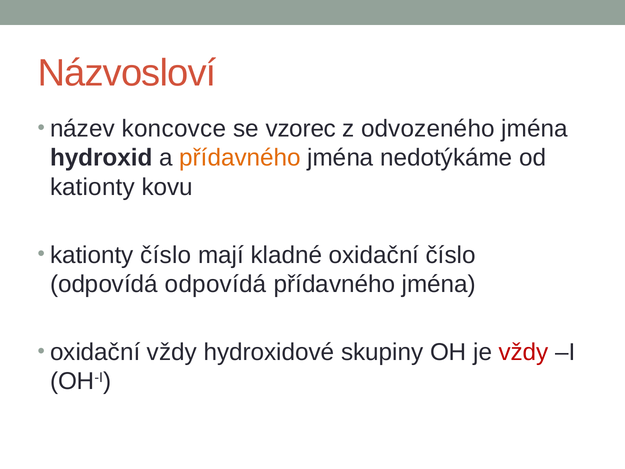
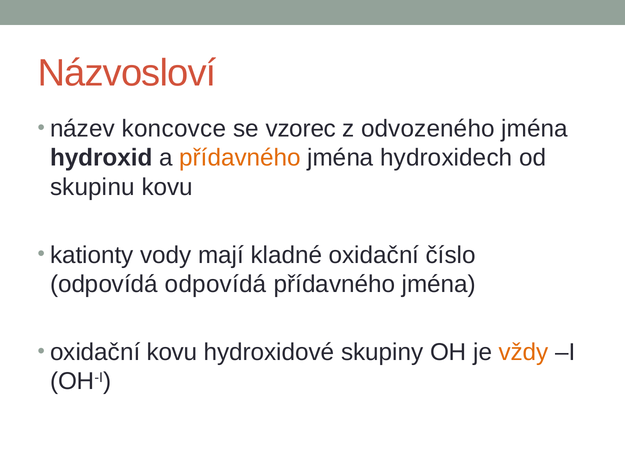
nedotýkáme: nedotýkáme -> hydroxidech (446, 158)
kationty: kationty -> skupinu (92, 187)
kationty číslo: číslo -> vody (166, 255)
oxidační vždy: vždy -> kovu (172, 352)
vždy colour: red -> orange (524, 352)
